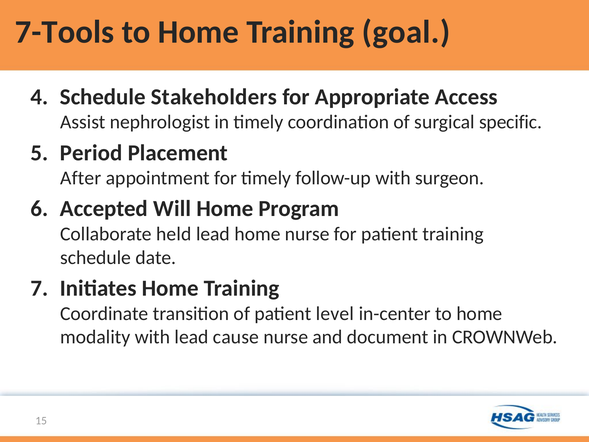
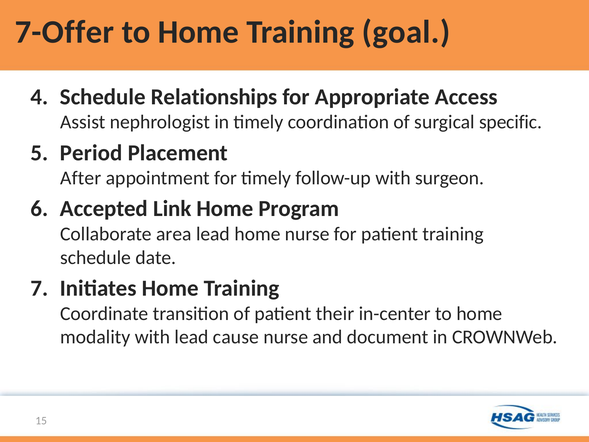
7-Tools: 7-Tools -> 7-Offer (64, 32)
Stakeholders: Stakeholders -> Relationships (214, 97)
Will: Will -> Link (172, 209)
held: held -> area (174, 234)
level: level -> their (335, 313)
